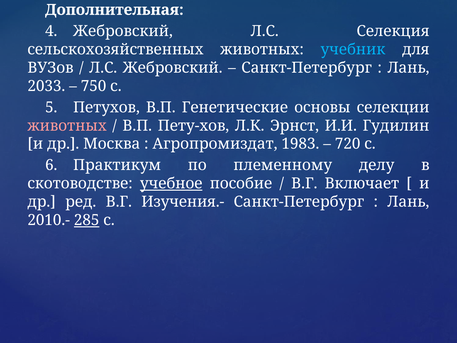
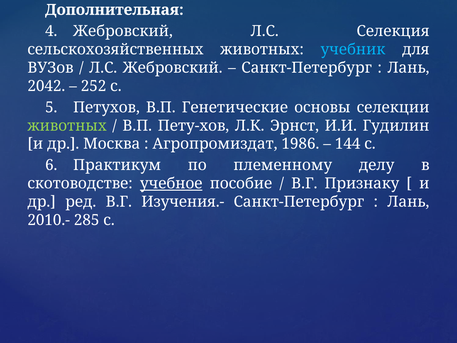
2033: 2033 -> 2042 (46, 86)
750: 750 -> 252 (94, 86)
животных colour: pink -> light green (67, 126)
1983: 1983 -> 1986 (300, 144)
720: 720 -> 144 (348, 144)
Включает: Включает -> Признаку (362, 183)
285 underline: present -> none (87, 220)
